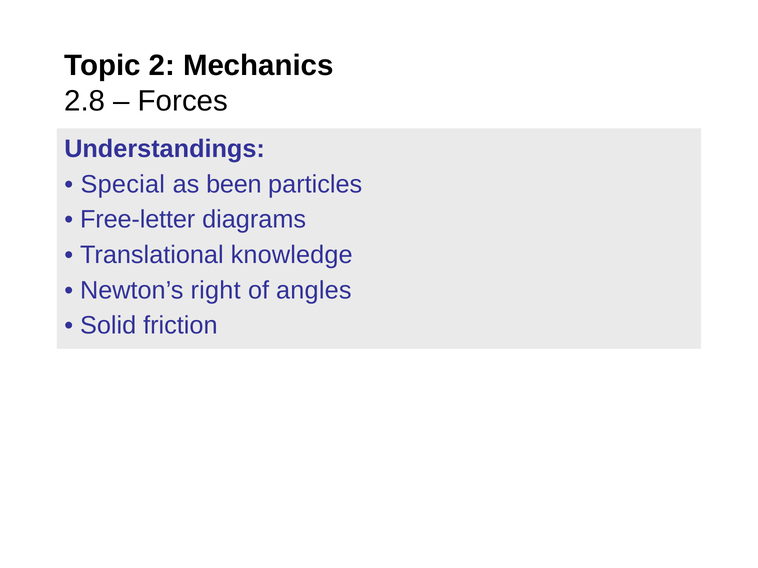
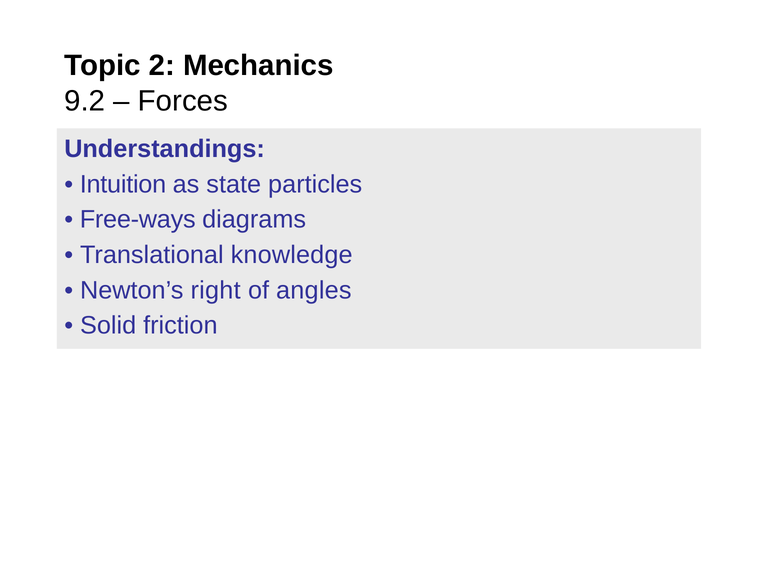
2.8: 2.8 -> 9.2 (85, 101)
Special: Special -> Intuition (123, 184)
been: been -> state (234, 184)
Free-letter: Free-letter -> Free-ways (138, 220)
